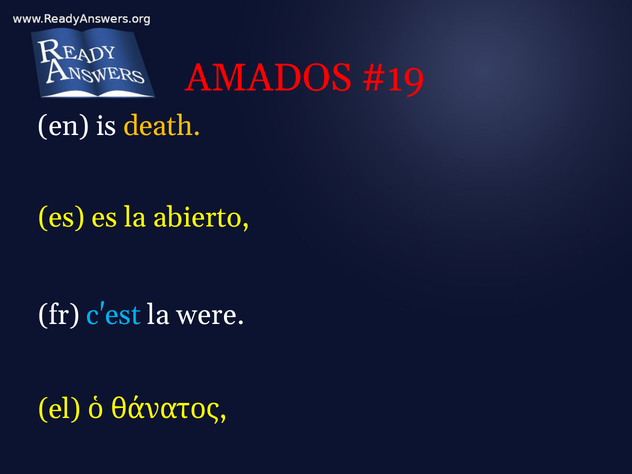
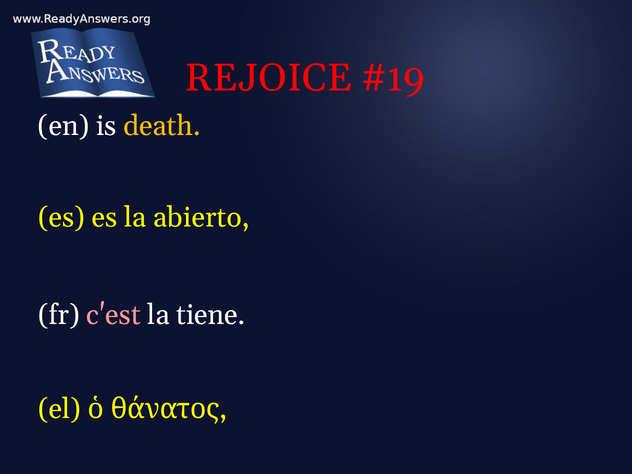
AMADOS: AMADOS -> REJOICE (269, 78)
c'est colour: light blue -> pink (114, 315)
were: were -> tiene (211, 315)
